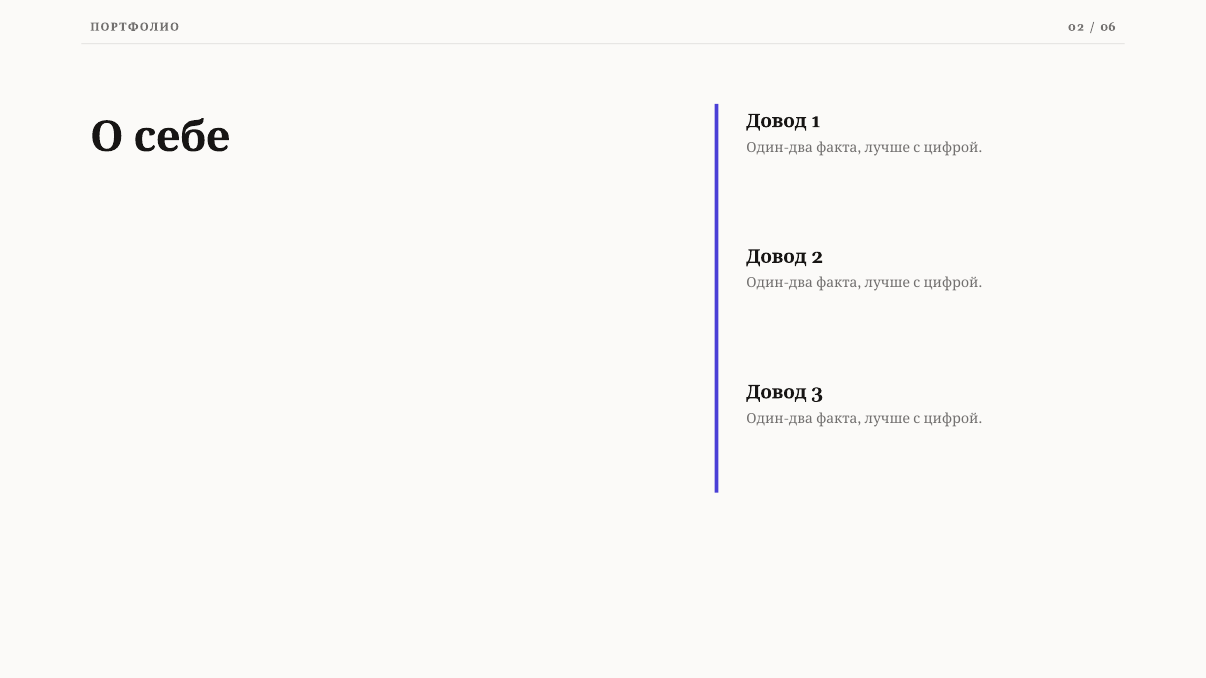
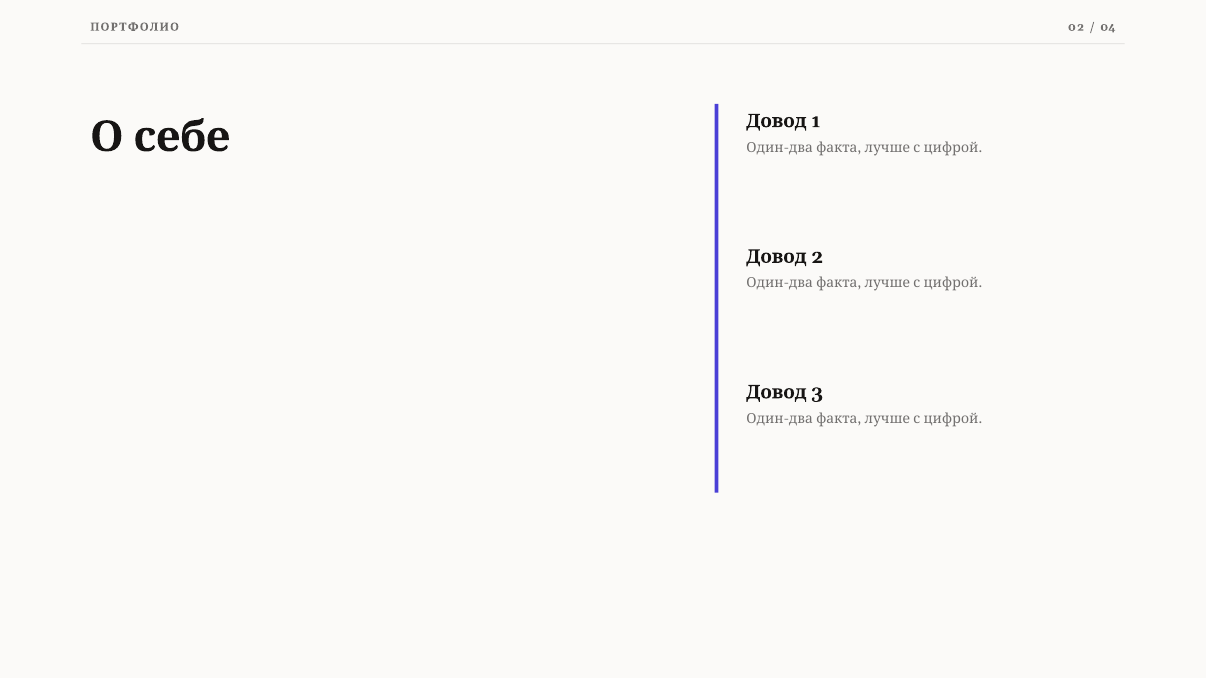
06: 06 -> 04 (1108, 27)
